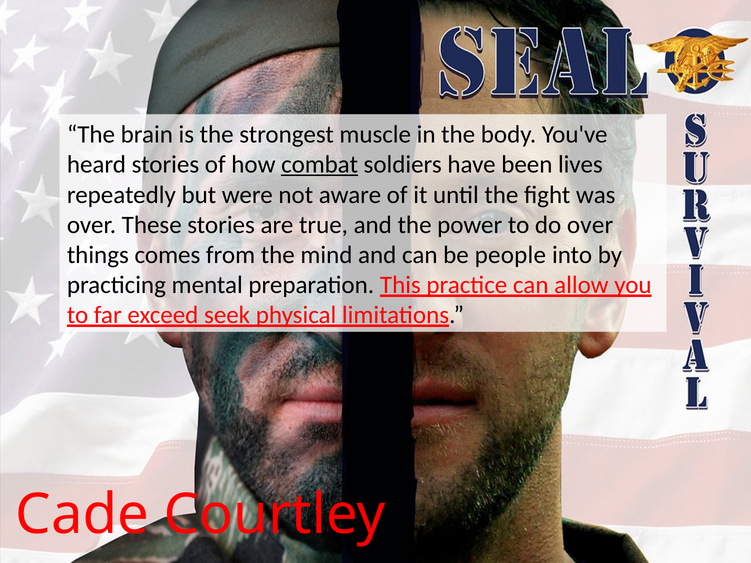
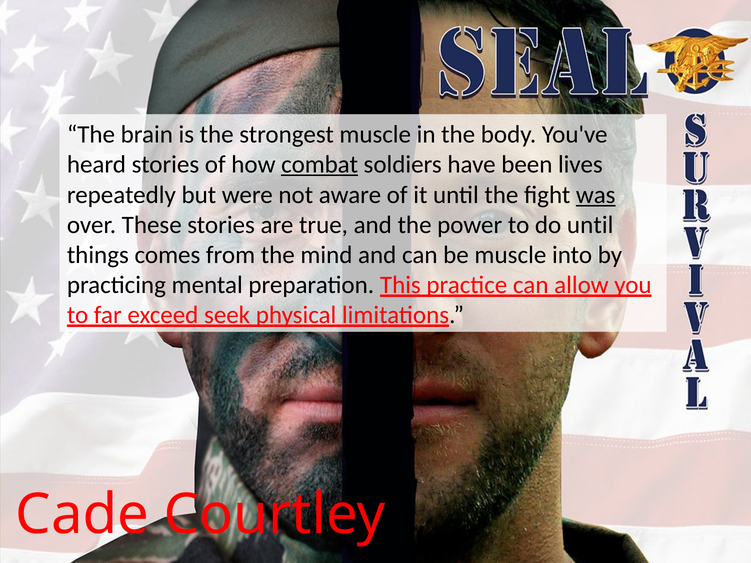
was underline: none -> present (596, 195)
do over: over -> until (590, 225)
be people: people -> muscle (510, 255)
